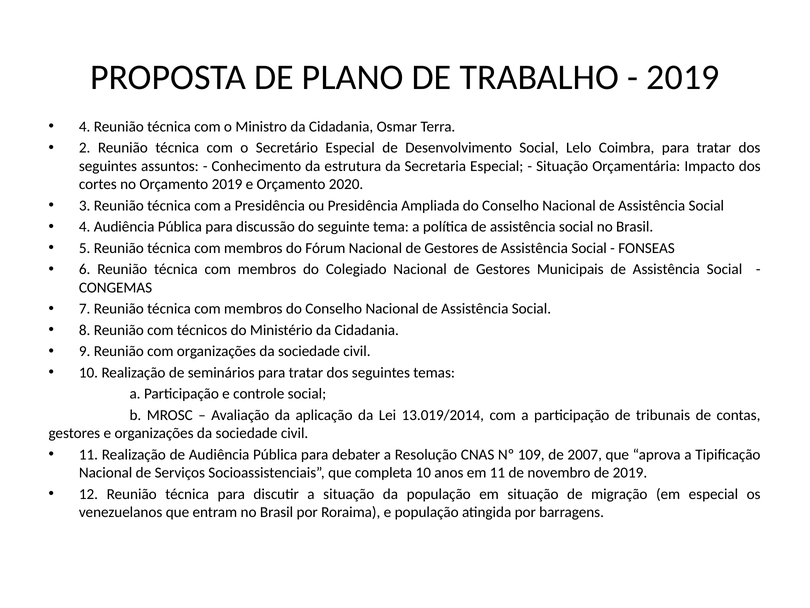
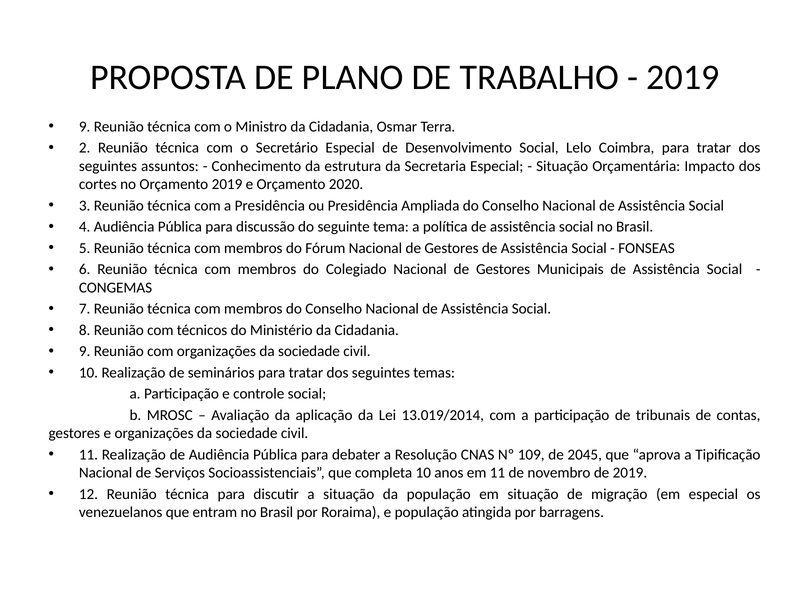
4: 4 -> 9 (85, 127)
2007: 2007 -> 2045 (585, 454)
